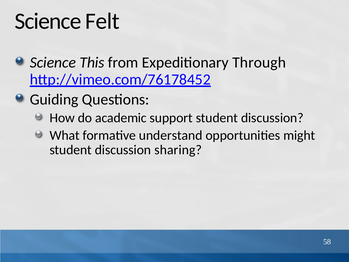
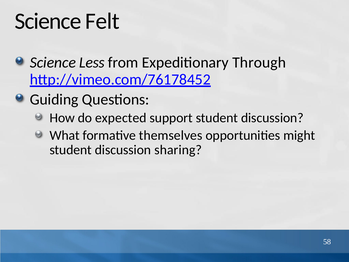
This: This -> Less (92, 62)
academic: academic -> expected (121, 118)
understand: understand -> themselves (171, 135)
